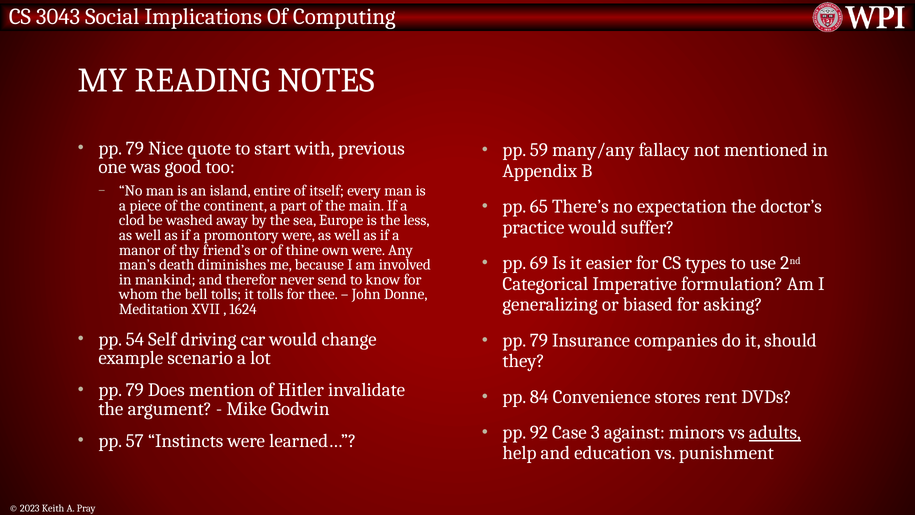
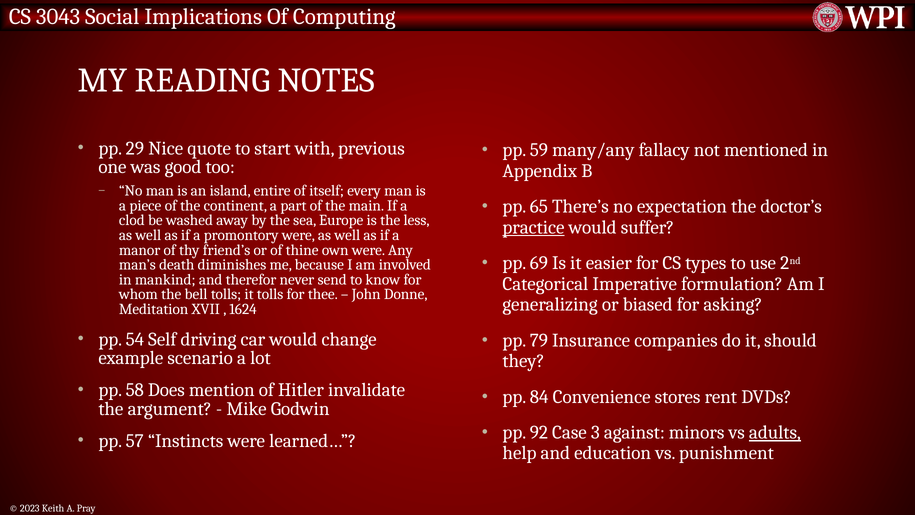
79: 79 -> 29 (135, 148)
practice underline: none -> present (533, 227)
79: 79 -> 58 (135, 390)
